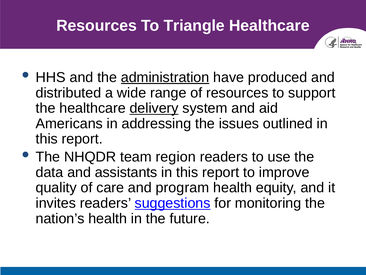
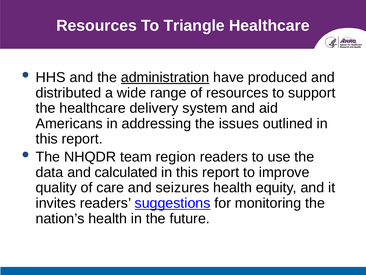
delivery underline: present -> none (154, 108)
assistants: assistants -> calculated (126, 172)
program: program -> seizures (182, 187)
